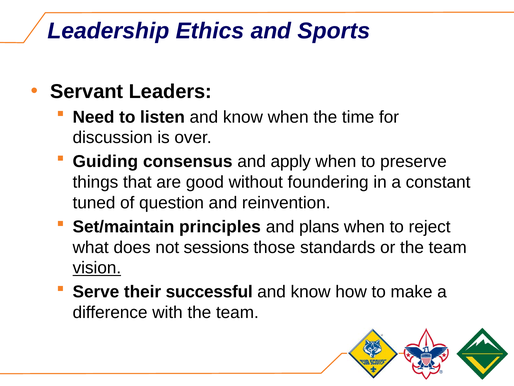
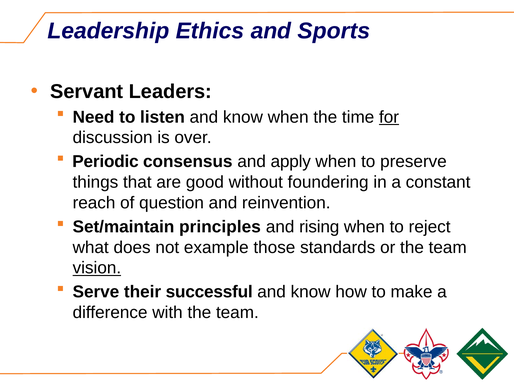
for underline: none -> present (389, 117)
Guiding: Guiding -> Periodic (106, 161)
tuned: tuned -> reach (94, 203)
plans: plans -> rising (319, 227)
sessions: sessions -> example (216, 247)
